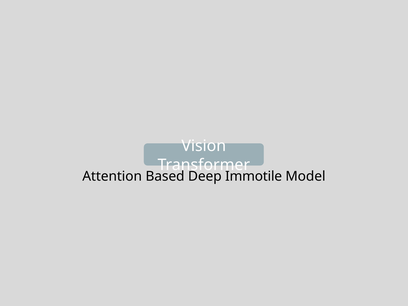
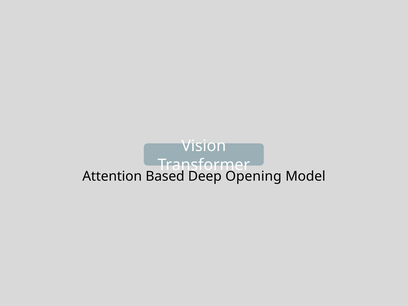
Immotile: Immotile -> Opening (253, 176)
